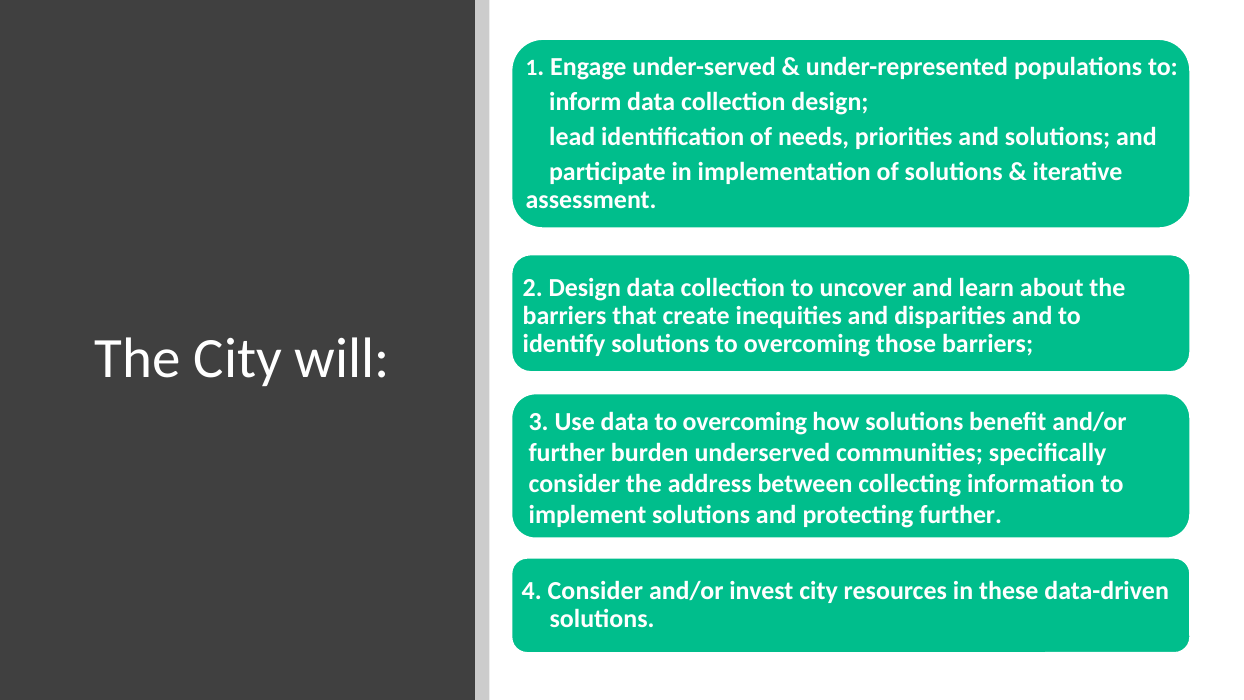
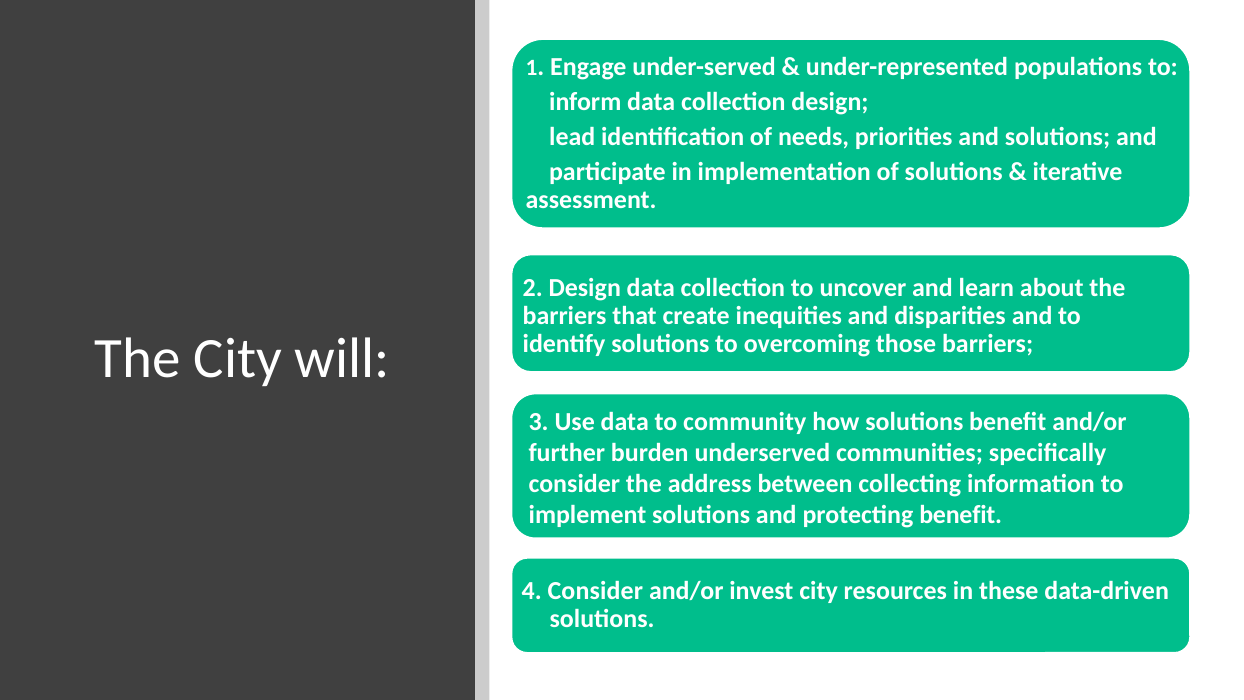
data to overcoming: overcoming -> community (745, 422)
protecting further: further -> benefit (961, 515)
